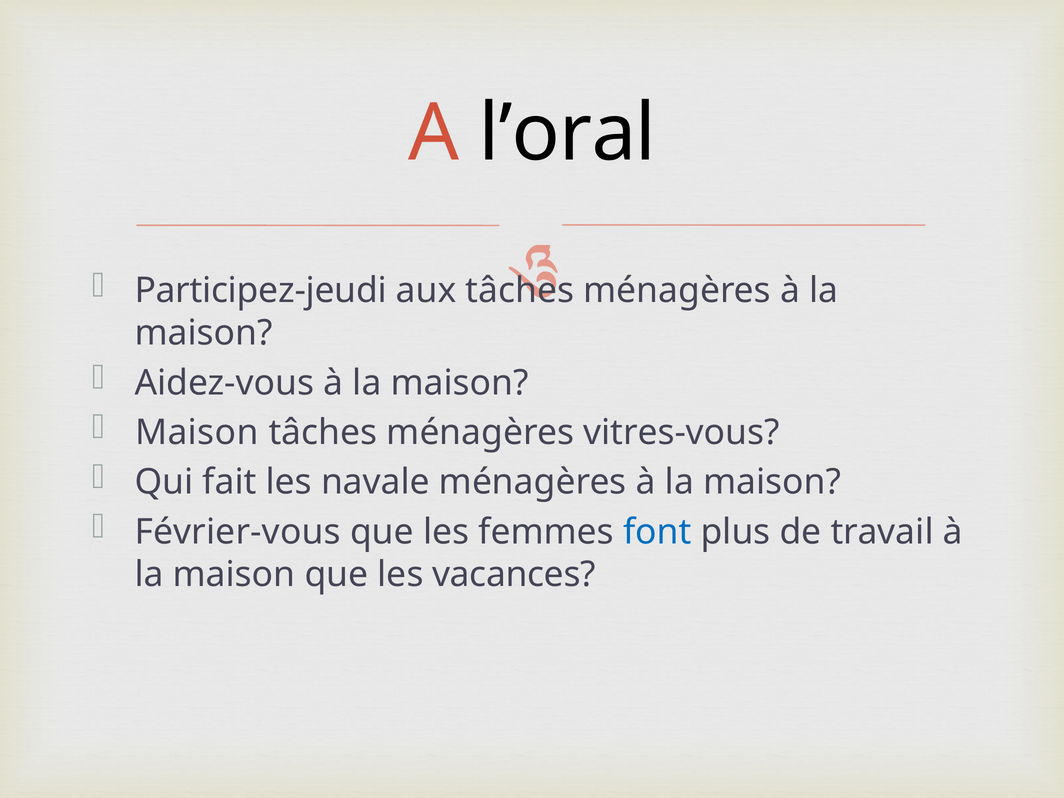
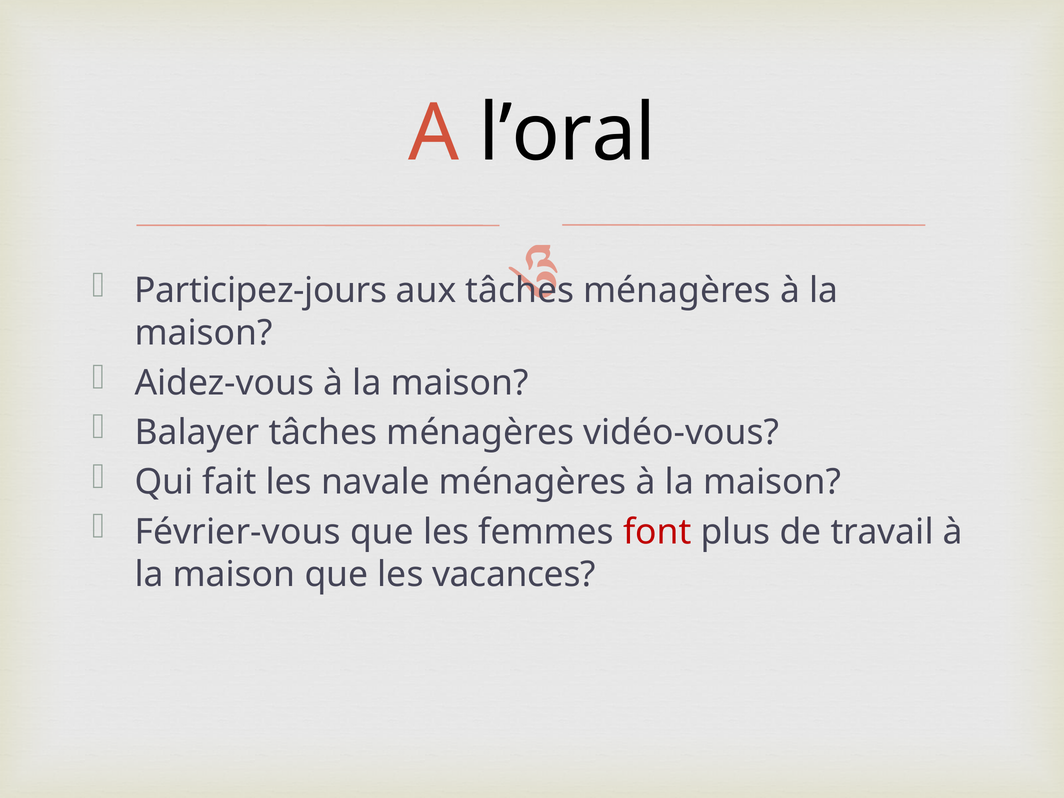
Participez-jeudi: Participez-jeudi -> Participez-jours (261, 291)
Maison: Maison -> Balayer (197, 433)
vitres-vous: vitres-vous -> vidéo-vous (681, 433)
font colour: blue -> red (657, 532)
